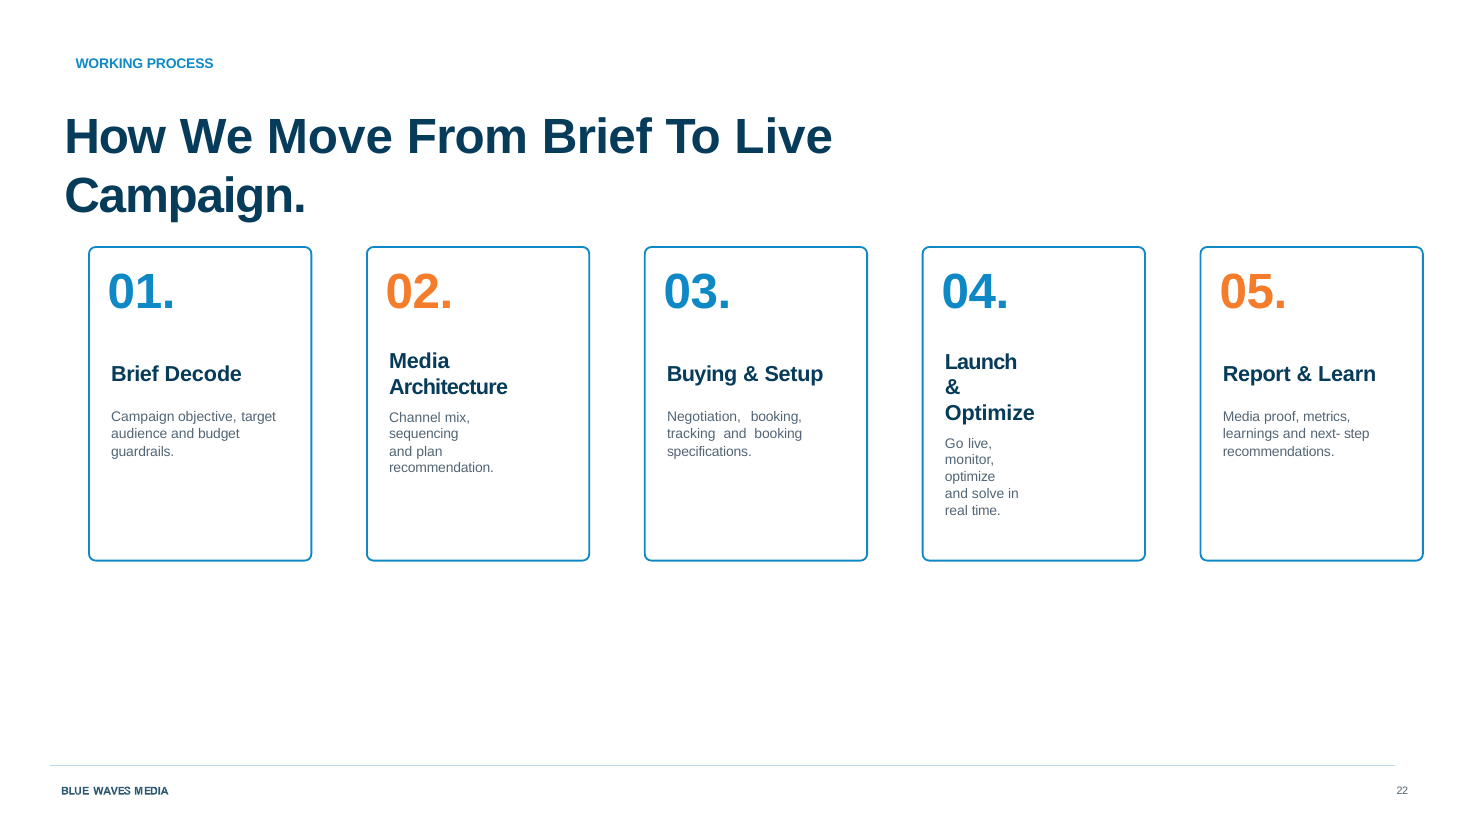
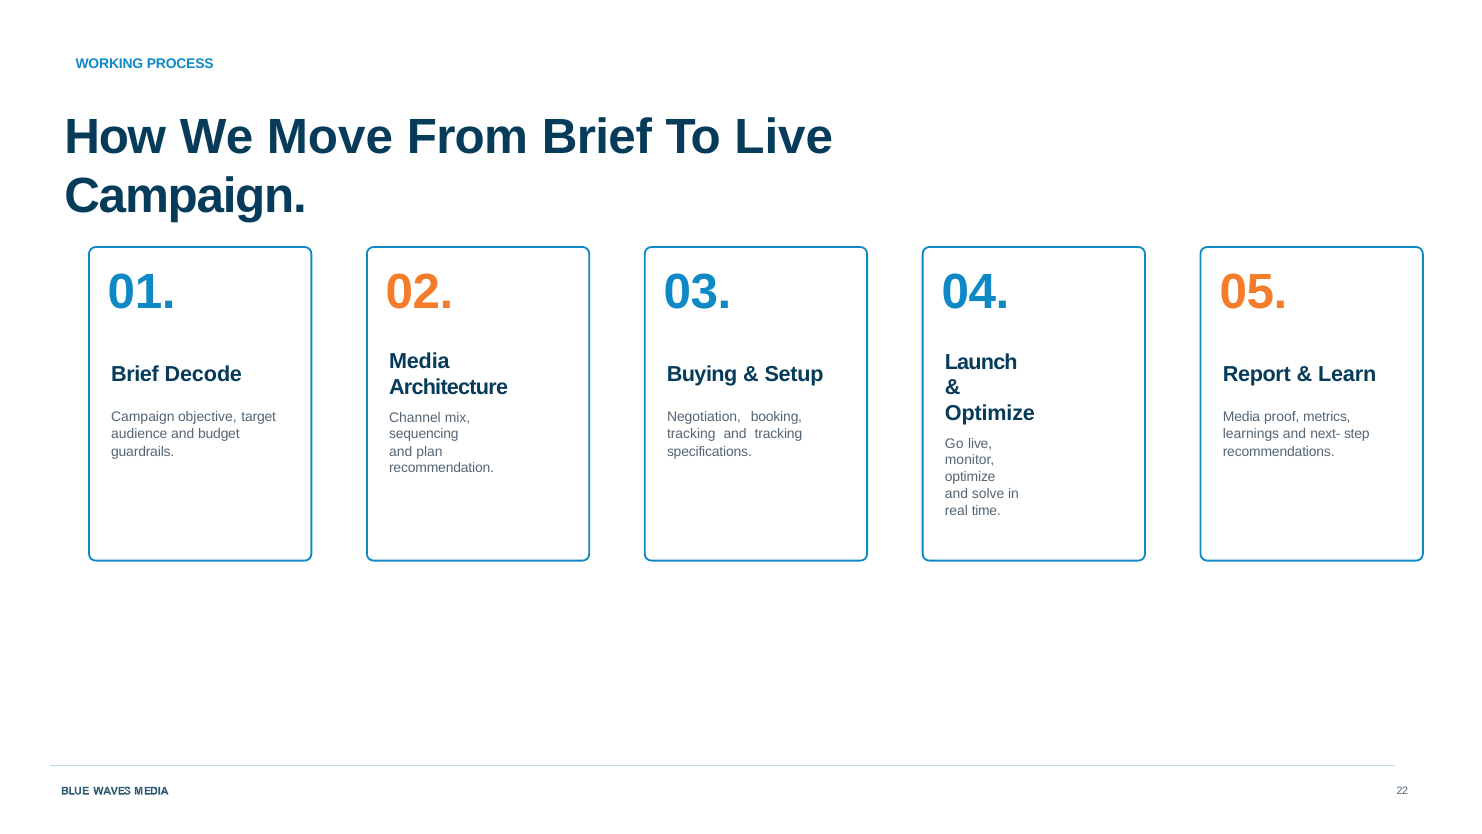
and booking: booking -> tracking (778, 434)
